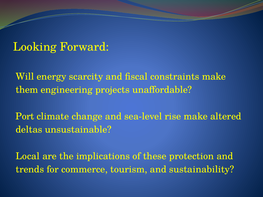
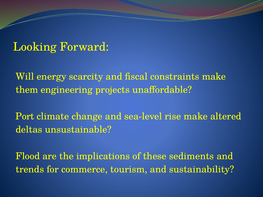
Local: Local -> Flood (28, 156)
protection: protection -> sediments (192, 156)
